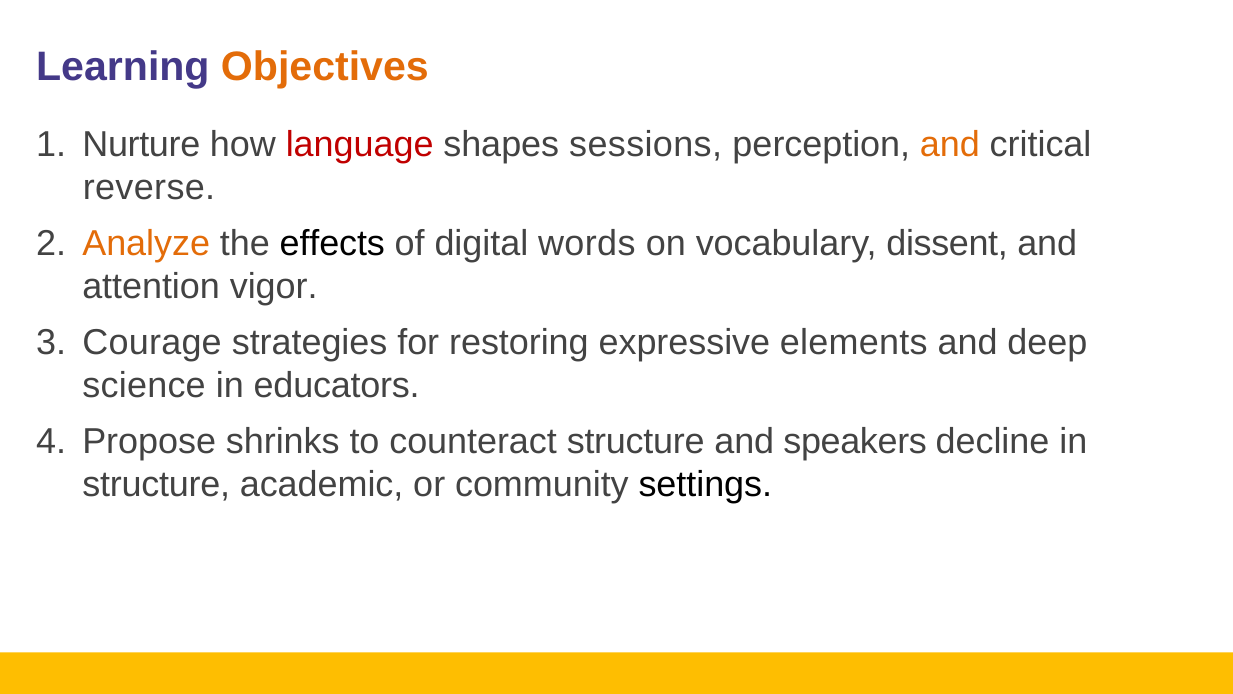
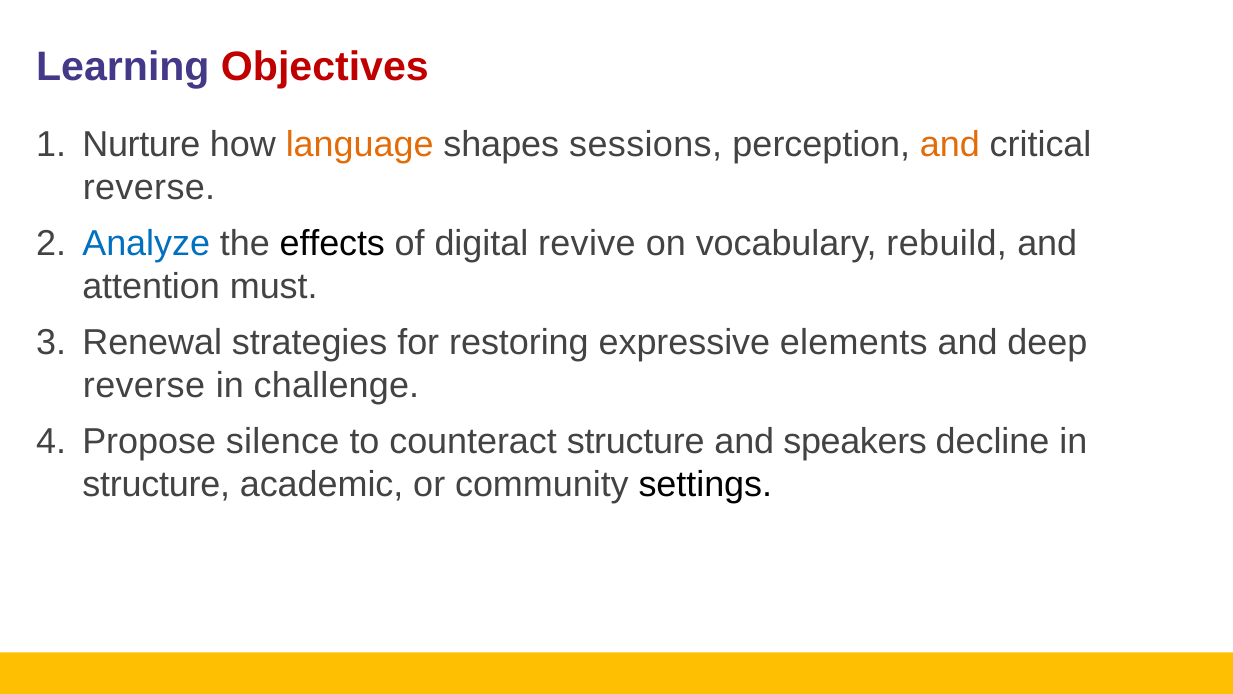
Objectives colour: orange -> red (325, 67)
language colour: red -> orange (360, 145)
Analyze colour: orange -> blue (146, 244)
words: words -> revive (587, 244)
dissent: dissent -> rebuild (947, 244)
vigor: vigor -> must (274, 287)
Courage: Courage -> Renewal (152, 343)
science: science -> reverse (144, 386)
educators: educators -> challenge (336, 386)
shrinks: shrinks -> silence (283, 442)
